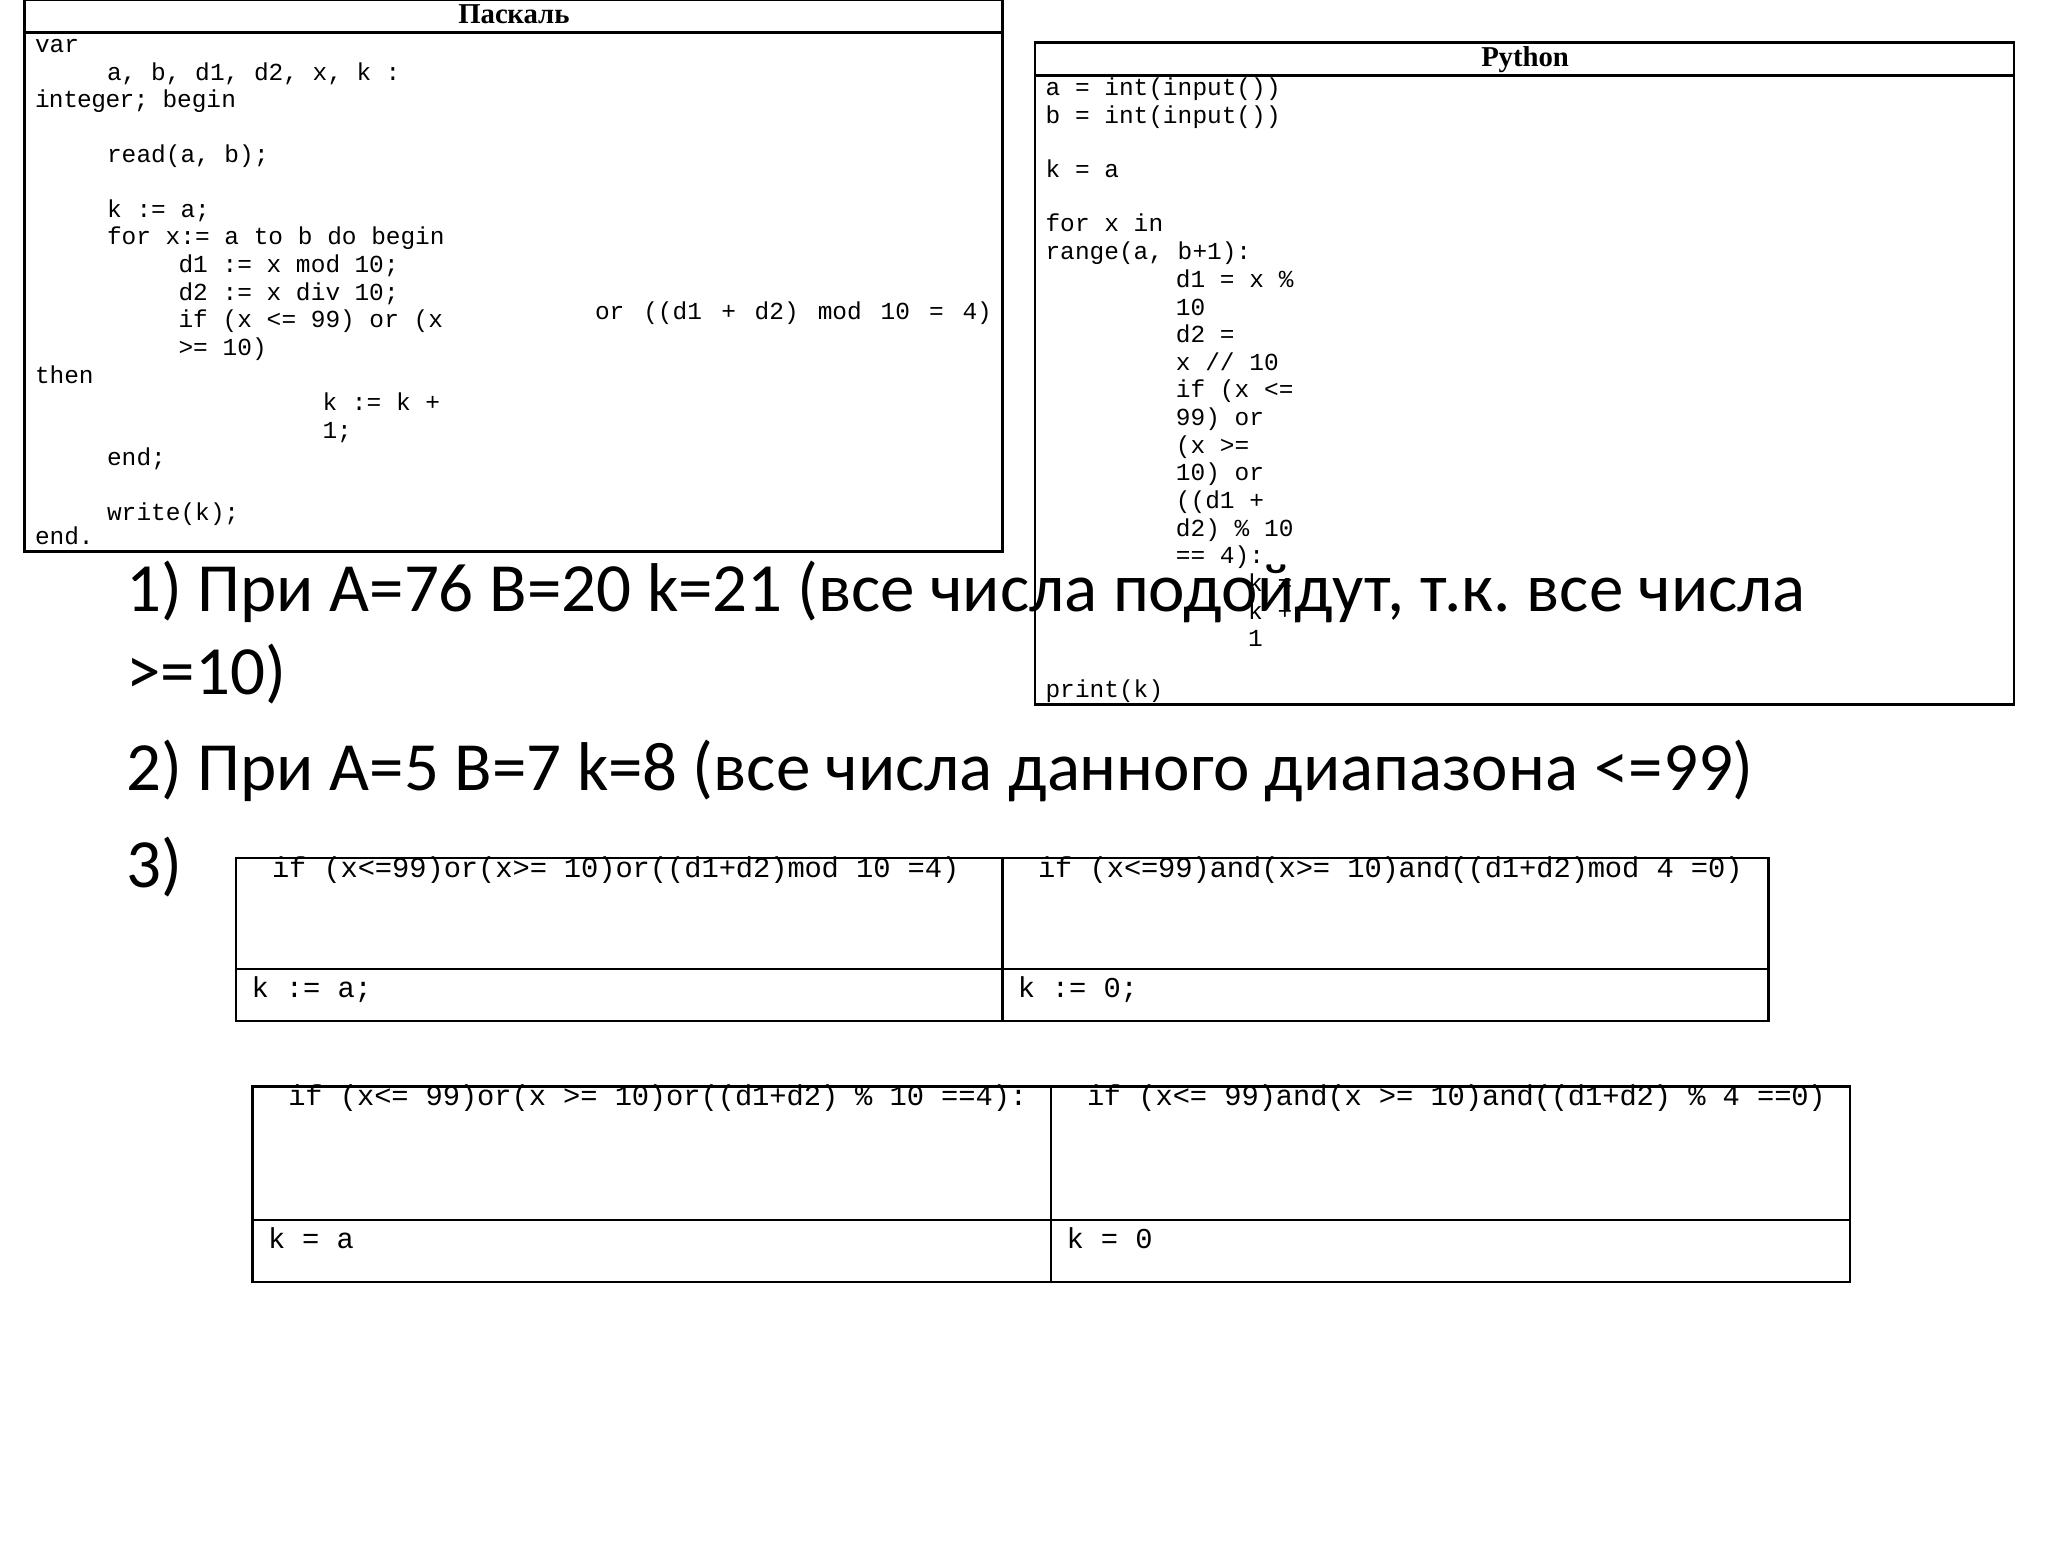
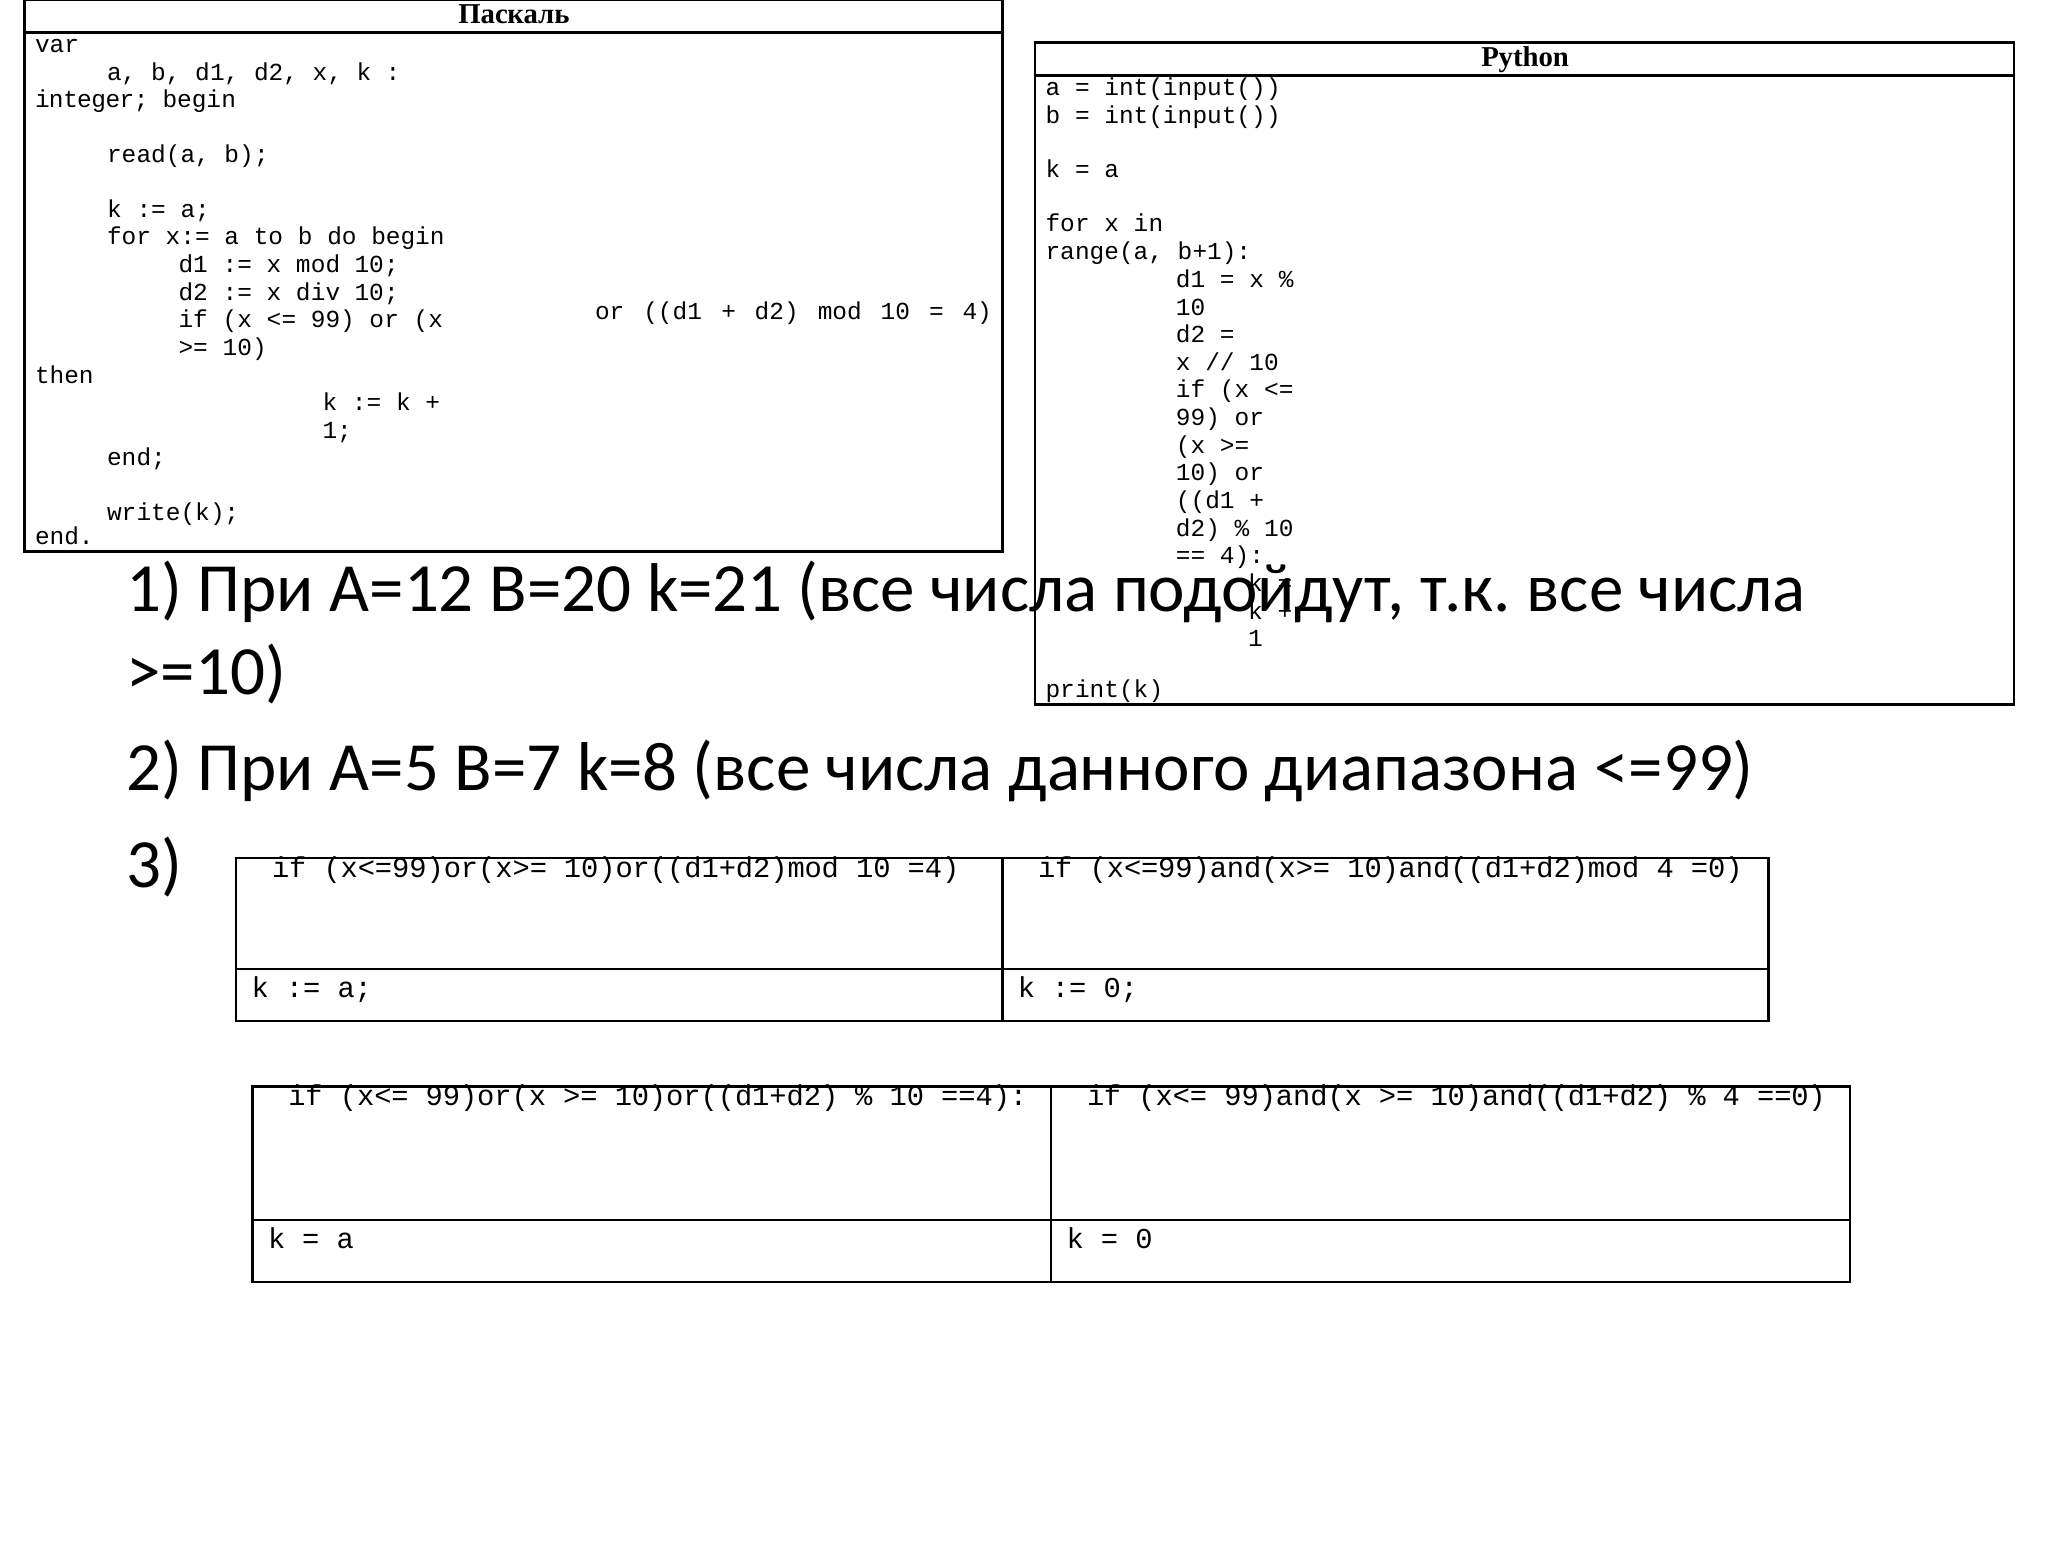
А=76: А=76 -> А=12 (402, 588)
